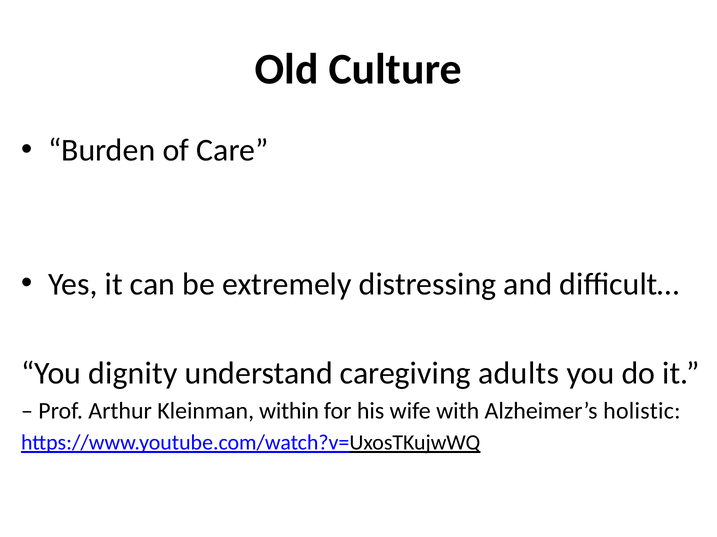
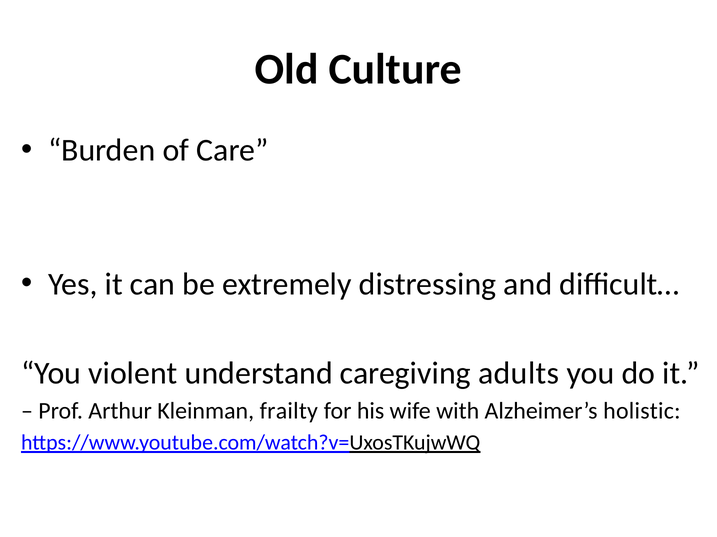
dignity: dignity -> violent (133, 374)
within: within -> frailty (289, 411)
